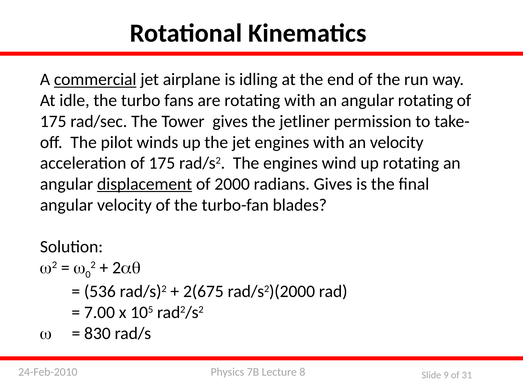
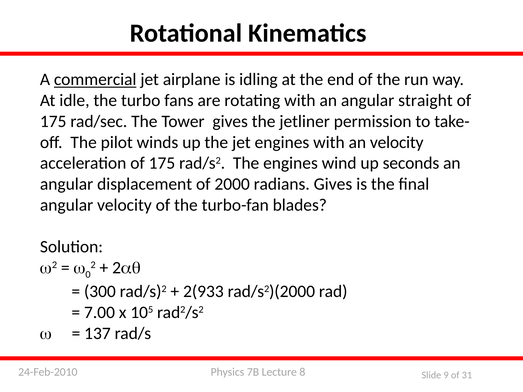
angular rotating: rotating -> straight (425, 101)
up rotating: rotating -> seconds (411, 163)
displacement underline: present -> none (145, 184)
536: 536 -> 300 (100, 292)
2(675: 2(675 -> 2(933 (203, 292)
830: 830 -> 137 (97, 334)
